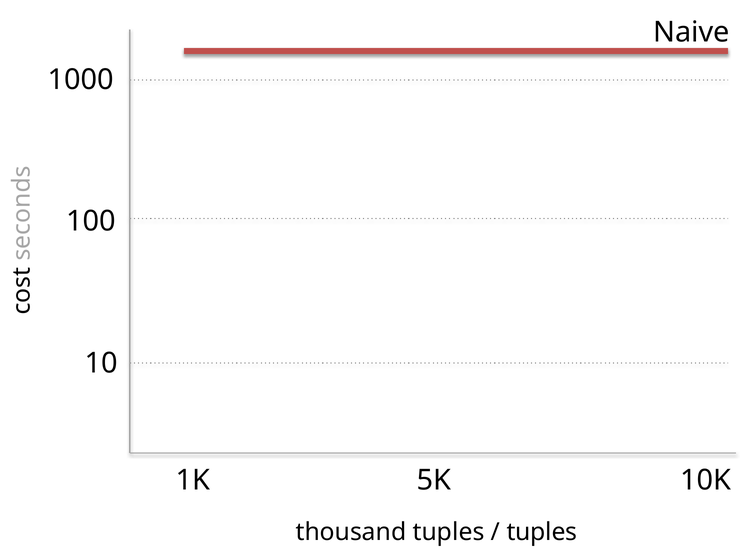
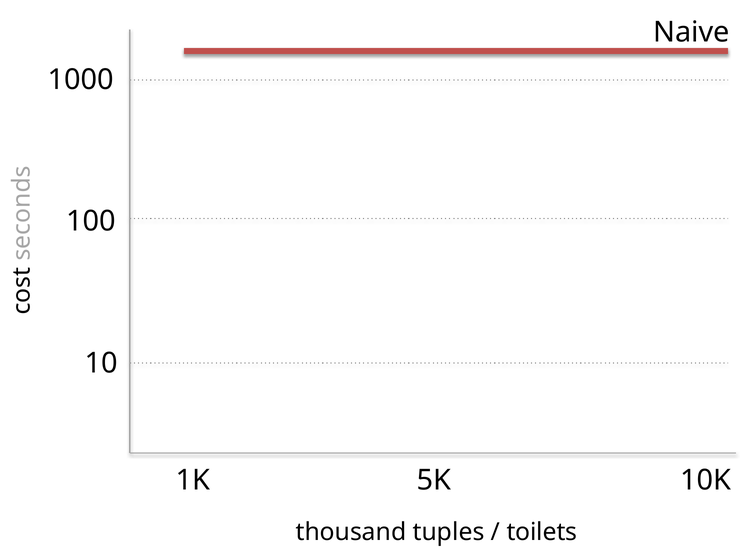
tuples: tuples -> toilets (542, 532)
